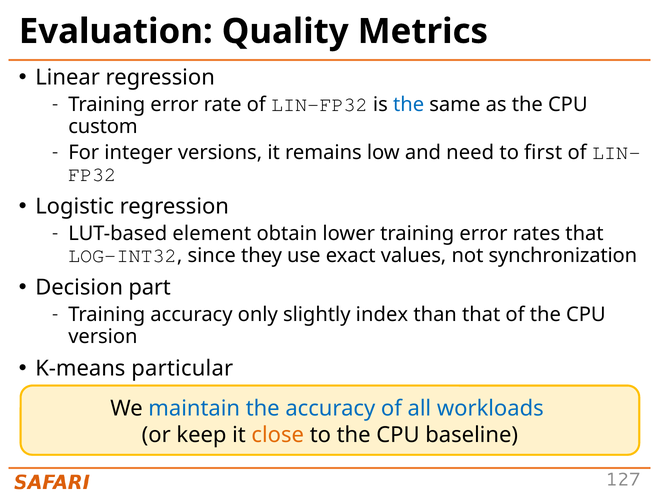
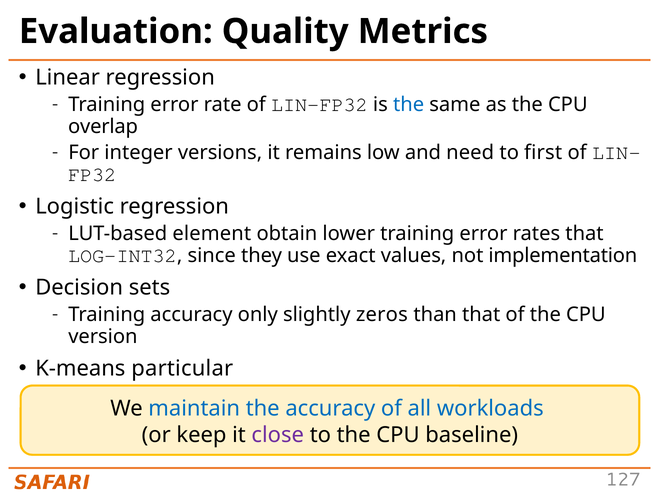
custom: custom -> overlap (103, 126)
synchronization: synchronization -> implementation (563, 256)
part: part -> sets (149, 288)
slightly index: index -> zeros (382, 315)
close colour: orange -> purple (278, 435)
